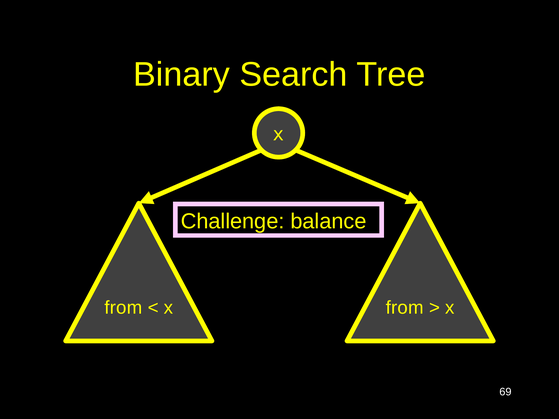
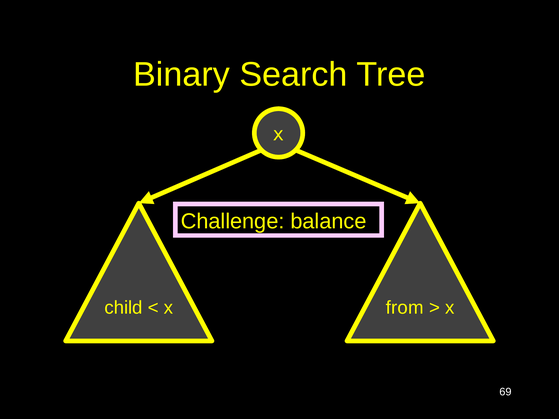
from: from -> child (124, 308)
